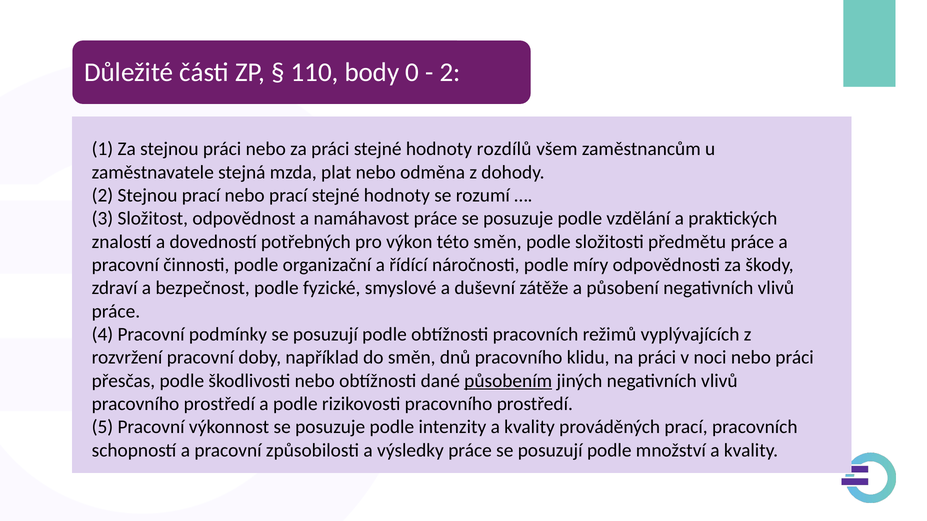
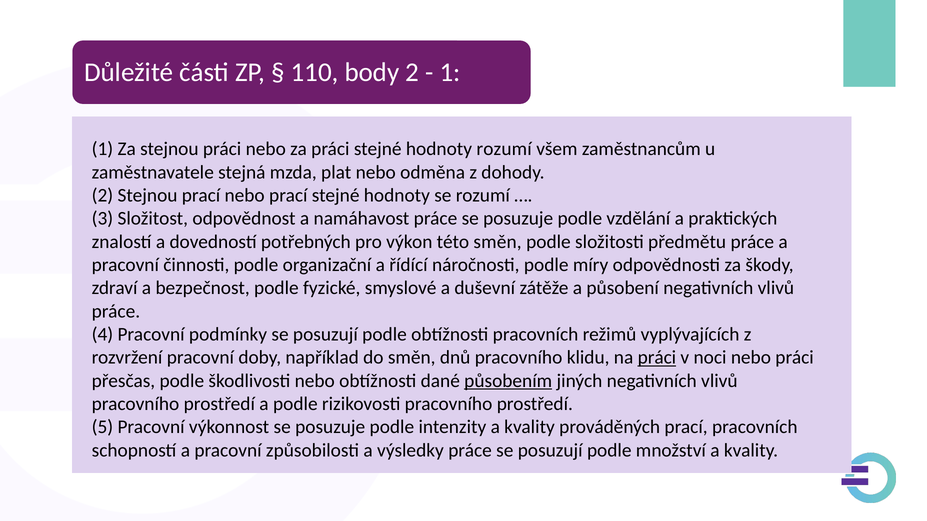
body 0: 0 -> 2 (412, 72)
2: 2 -> 1 (450, 72)
hodnoty rozdílů: rozdílů -> rozumí (504, 149)
práci underline: none -> present (657, 358)
